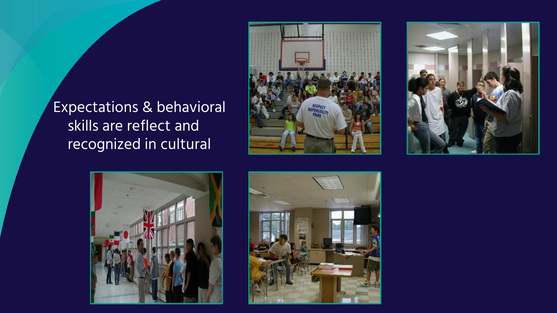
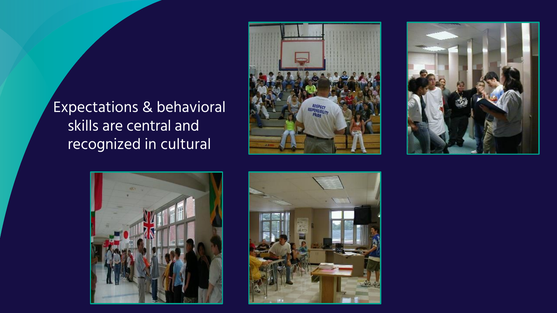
reflect: reflect -> central (149, 126)
